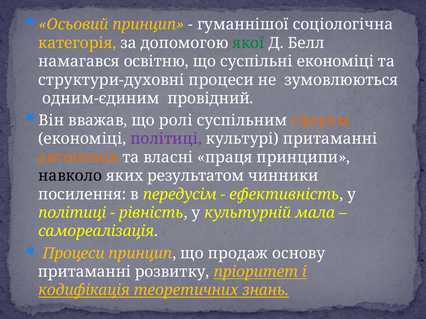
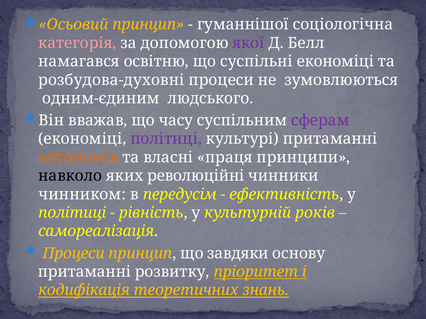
категорія colour: yellow -> pink (77, 43)
якої colour: green -> purple (248, 43)
структури-духовні: структури-духовні -> розбудова-духовні (111, 80)
провідний: провідний -> людського (210, 99)
ролі: ролі -> часу (176, 121)
сферам colour: orange -> purple (320, 121)
результатом: результатом -> революційні (196, 176)
посилення: посилення -> чинником (82, 195)
мала: мала -> років (315, 213)
продаж: продаж -> завдяки (238, 254)
